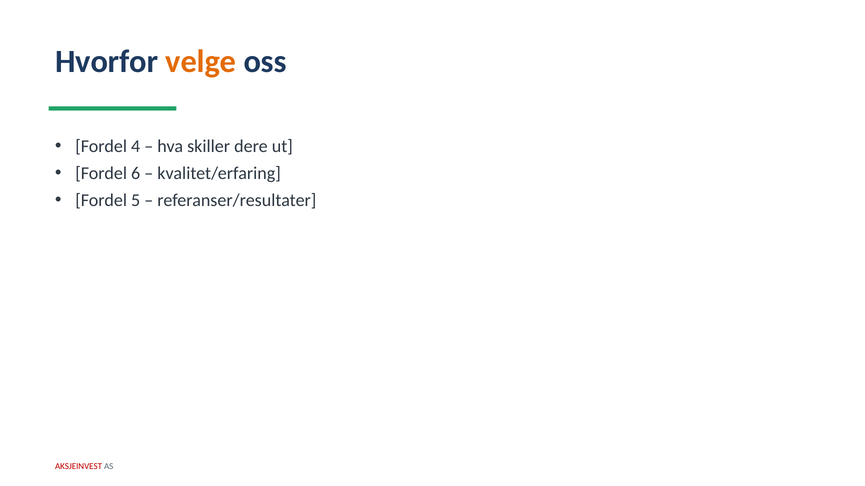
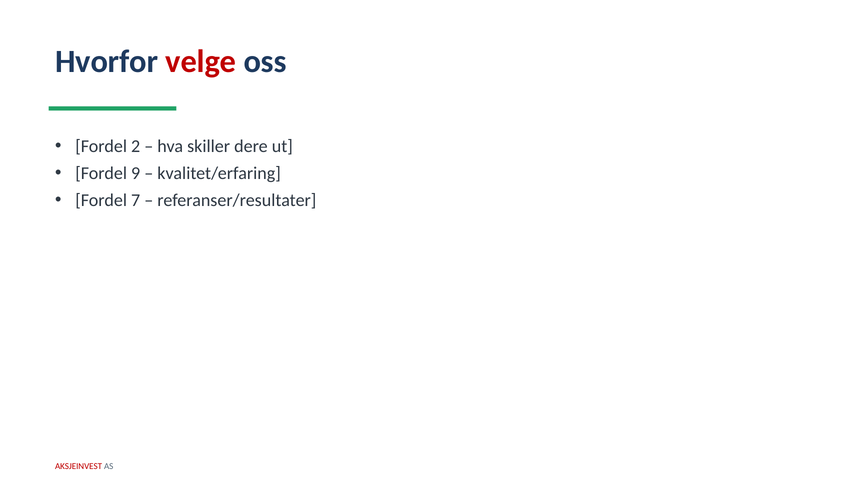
velge colour: orange -> red (201, 62)
4: 4 -> 2 (136, 147)
6: 6 -> 9 (136, 174)
5: 5 -> 7 (136, 201)
